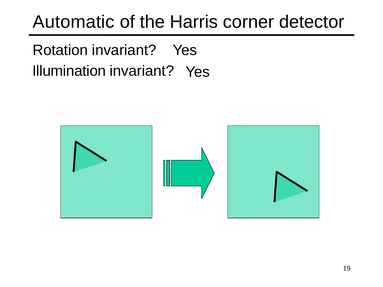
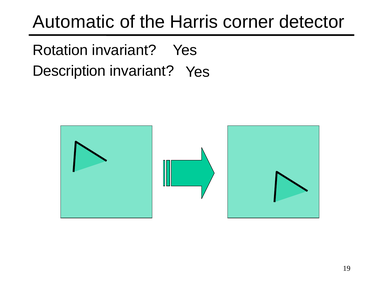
Illumination: Illumination -> Description (69, 71)
